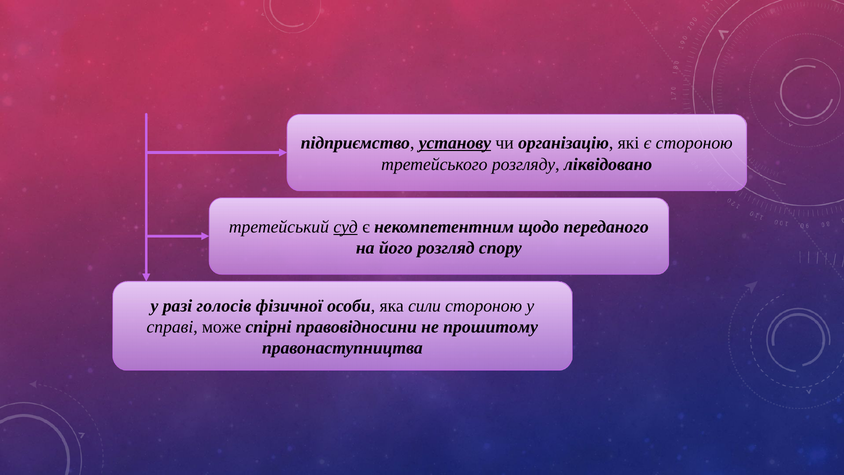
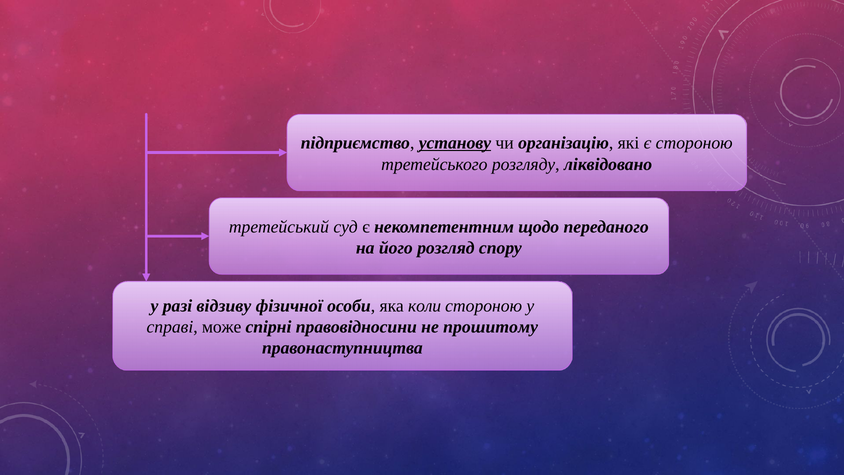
суд underline: present -> none (346, 227)
голосів: голосів -> відзиву (224, 306)
сили: сили -> коли (425, 306)
